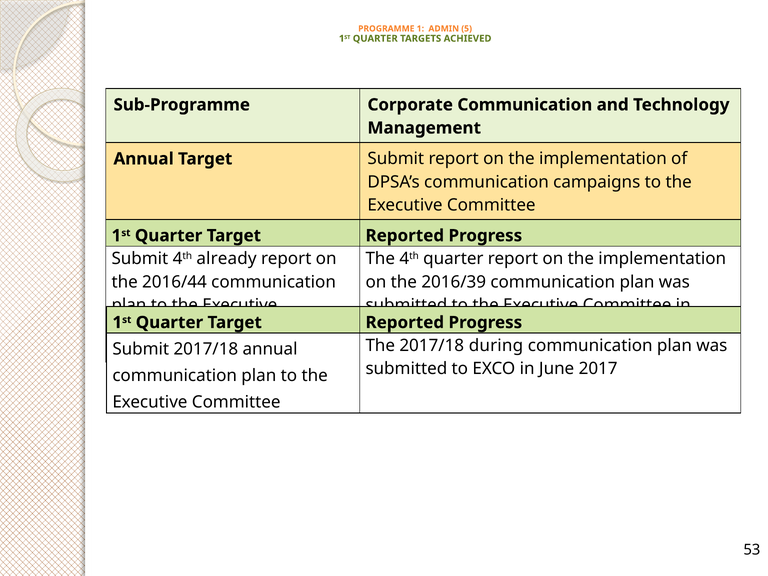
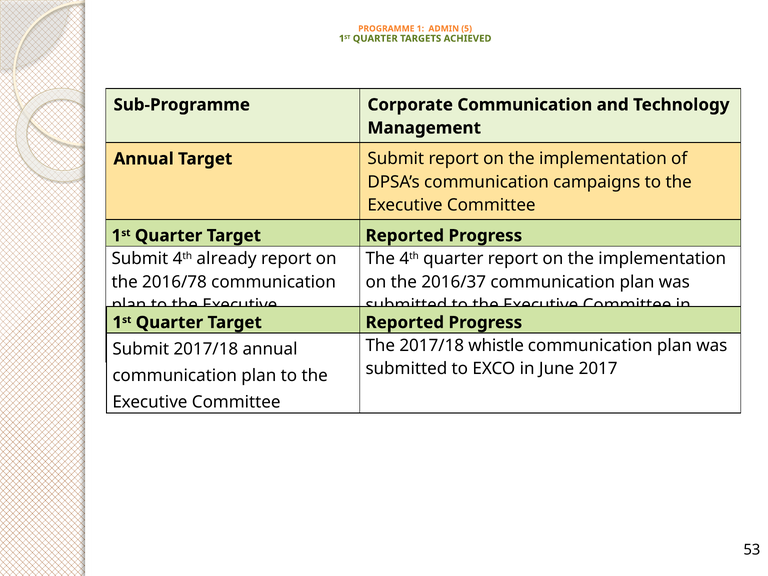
2016/44: 2016/44 -> 2016/78 (174, 282)
2016/39: 2016/39 -> 2016/37 (454, 282)
during: during -> whistle (496, 346)
